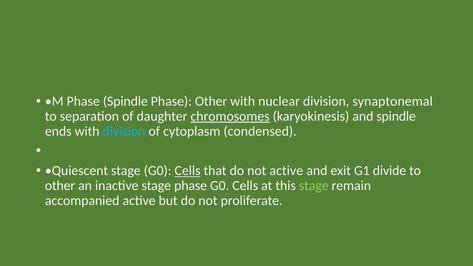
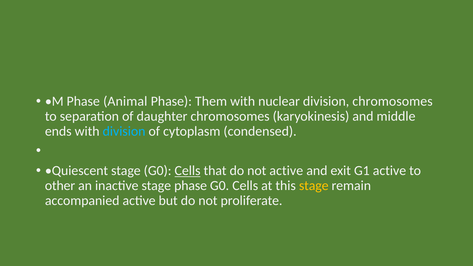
Phase Spindle: Spindle -> Animal (125, 101)
Phase Other: Other -> Them (211, 101)
division synaptonemal: synaptonemal -> chromosomes (393, 101)
chromosomes underline: present -> none (230, 116)
and spindle: spindle -> middle (396, 116)
G1 divide: divide -> active (389, 171)
stage colour: light green -> yellow (314, 186)
